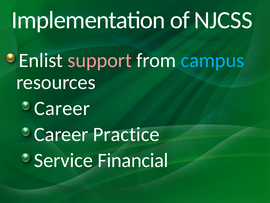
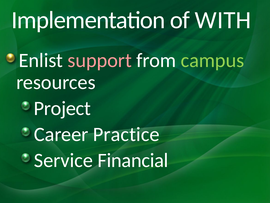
NJCSS: NJCSS -> WITH (223, 20)
campus colour: light blue -> light green (212, 60)
Career: Career -> Project (62, 108)
